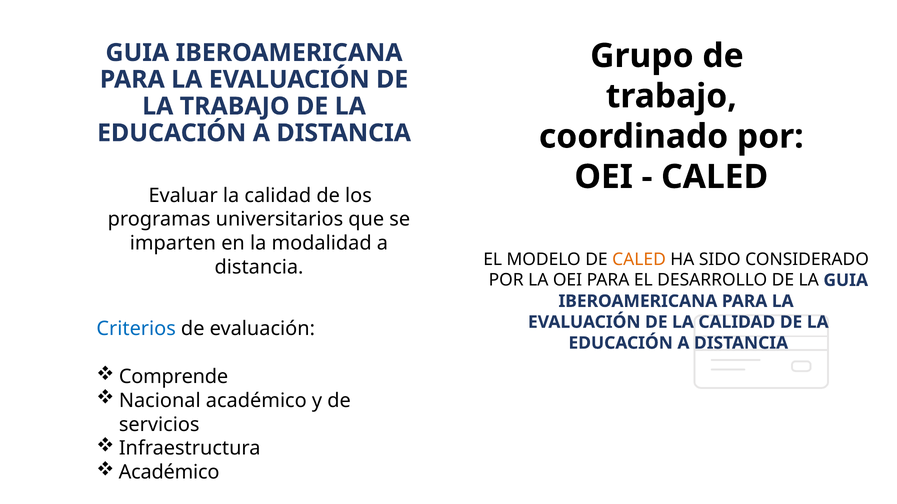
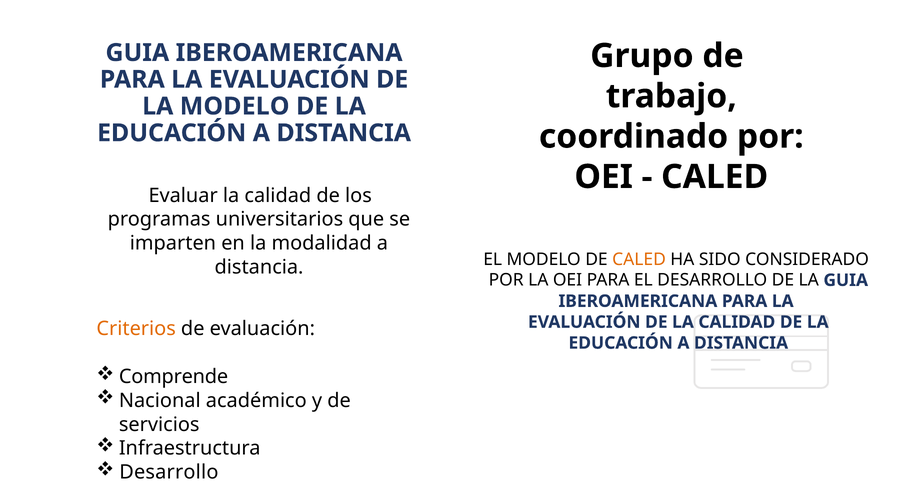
LA TRABAJO: TRABAJO -> MODELO (235, 106)
Criterios colour: blue -> orange (136, 329)
Académico: Académico -> Desarrollo (169, 473)
